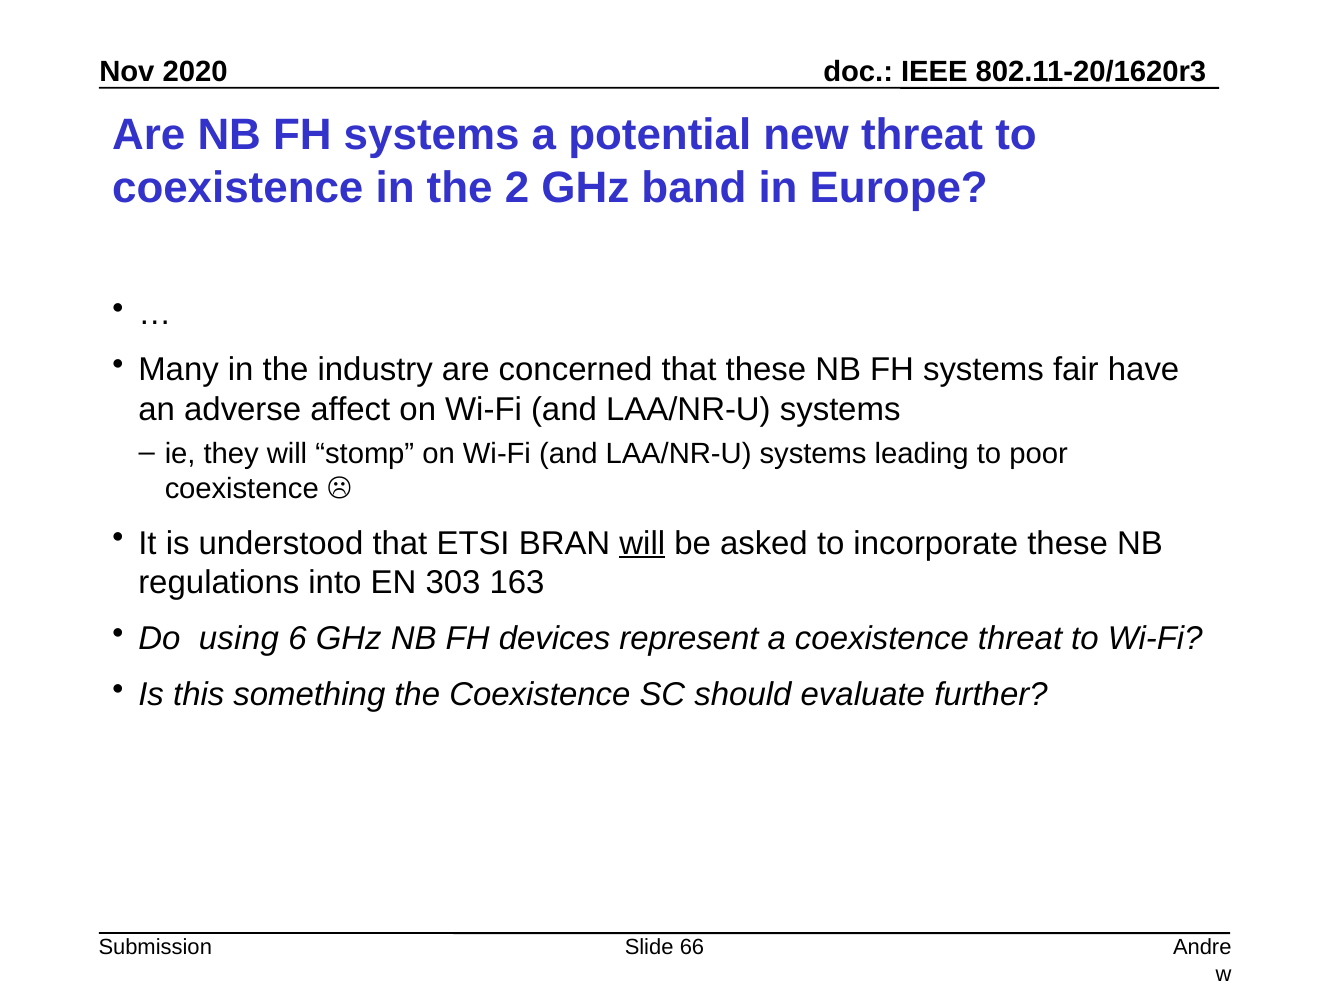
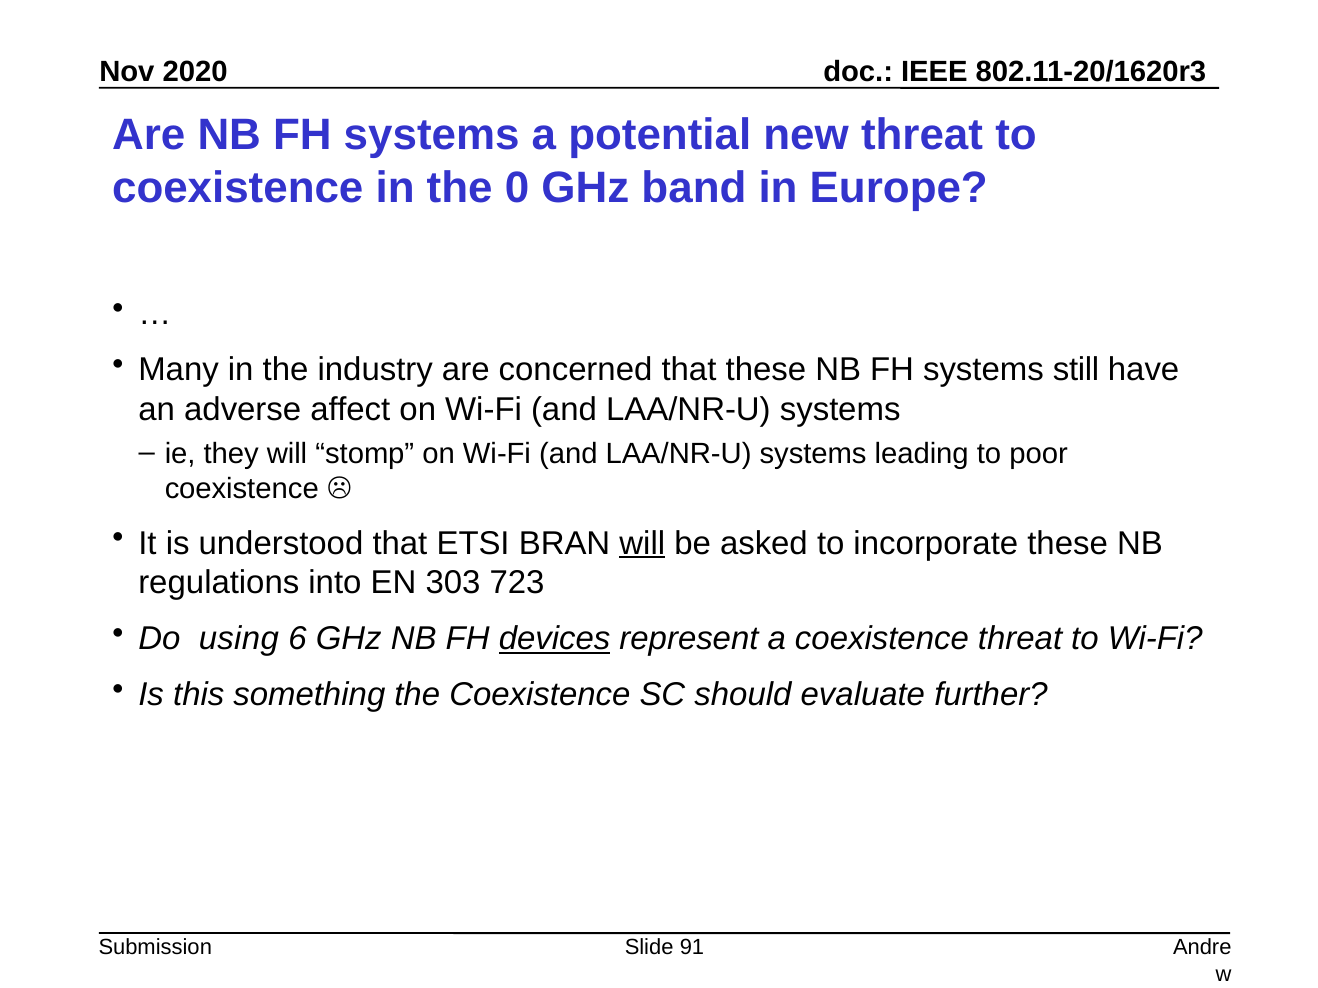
2: 2 -> 0 (517, 188)
fair: fair -> still (1076, 370)
163: 163 -> 723 (517, 583)
devices underline: none -> present (555, 639)
66: 66 -> 91 (692, 948)
